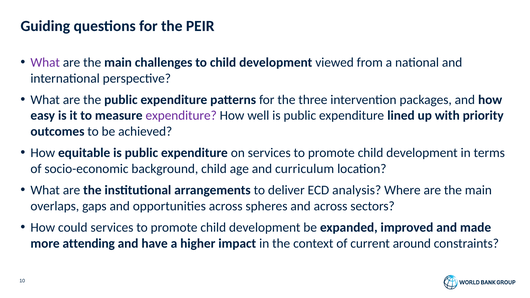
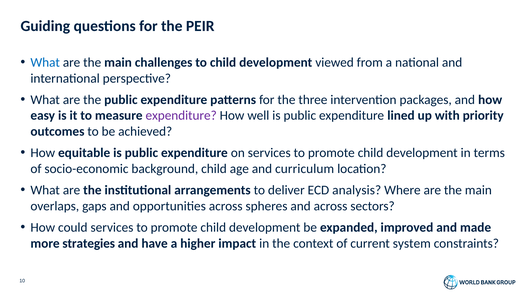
What colour: purple -> blue (45, 62)
attending: attending -> strategies (89, 244)
around: around -> system (412, 244)
